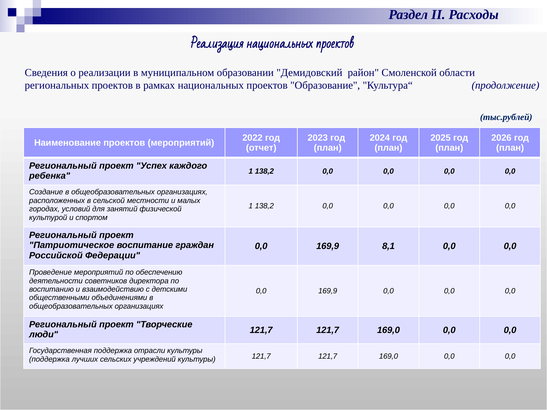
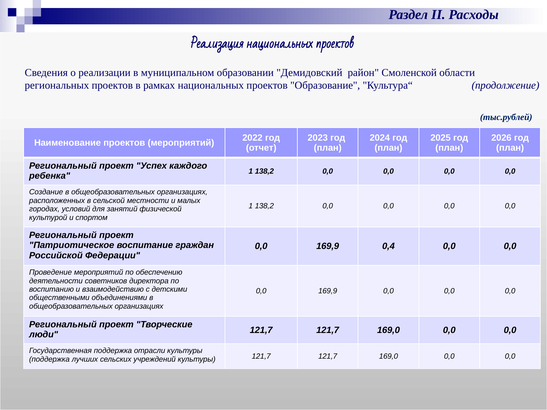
8,1: 8,1 -> 0,4 (388, 246)
